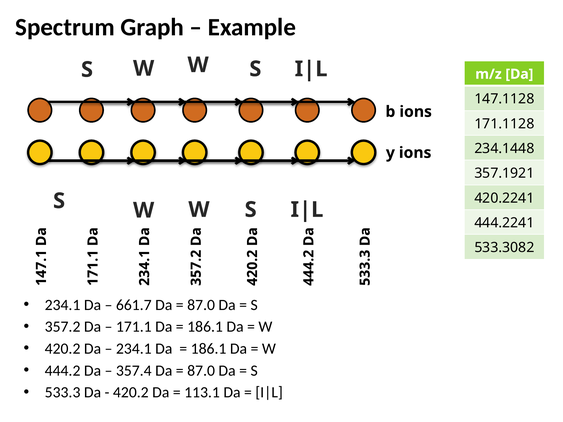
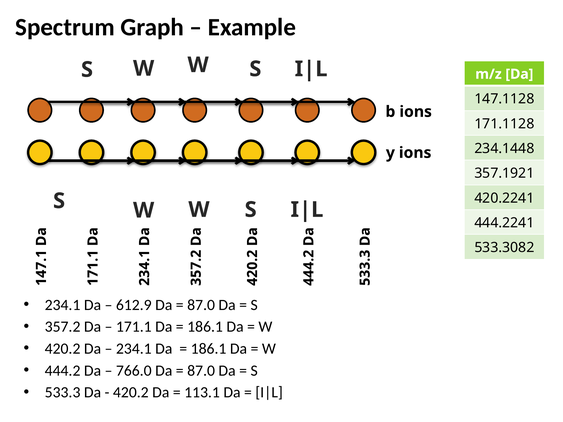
661.7: 661.7 -> 612.9 (134, 305)
357.4: 357.4 -> 766.0 (134, 371)
